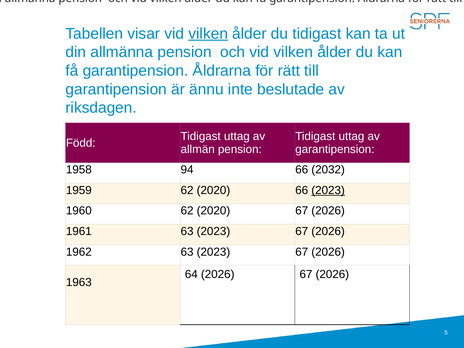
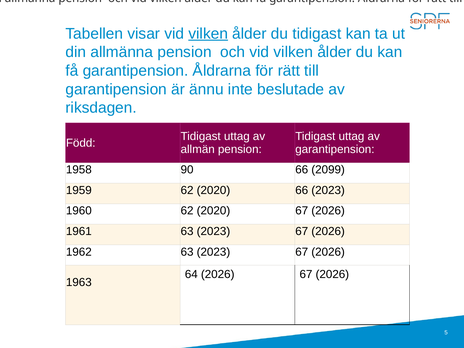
94: 94 -> 90 (187, 170)
2032: 2032 -> 2099 (328, 170)
2023 underline: present -> none (328, 190)
